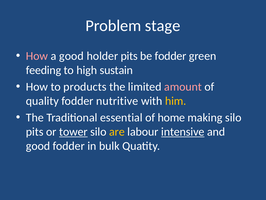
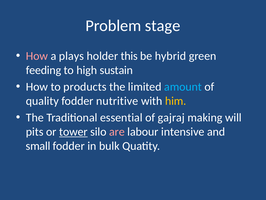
a good: good -> plays (71, 56)
holder pits: pits -> this (129, 56)
be fodder: fodder -> hybrid (170, 56)
amount colour: pink -> light blue (183, 87)
home: home -> gajraj (171, 117)
making silo: silo -> will (233, 117)
are colour: yellow -> pink (117, 131)
intensive underline: present -> none (183, 131)
good: good -> small (38, 146)
